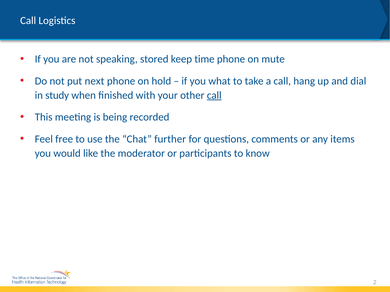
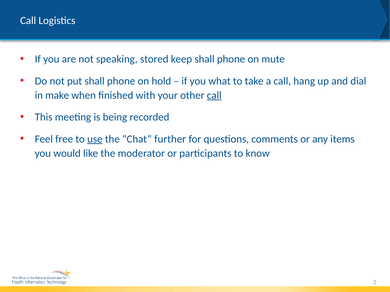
keep time: time -> shall (204, 59)
put next: next -> shall (95, 81)
study: study -> make (57, 95)
use underline: none -> present (95, 139)
